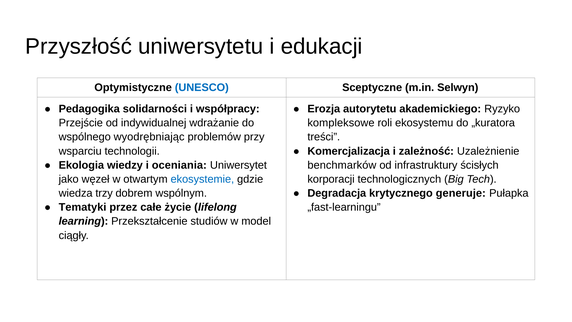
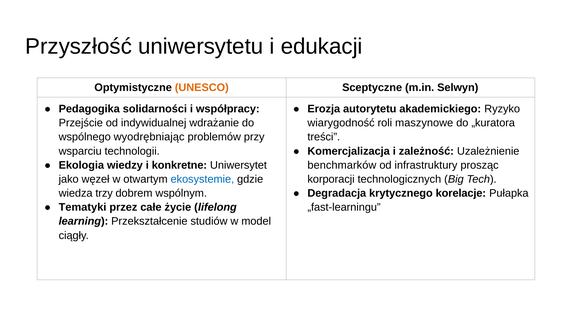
UNESCO colour: blue -> orange (202, 88)
kompleksowe: kompleksowe -> wiarygodność (341, 123)
ekosystemu: ekosystemu -> maszynowe (424, 123)
oceniania: oceniania -> konkretne (179, 165)
ścisłych: ścisłych -> prosząc (480, 165)
generuje: generuje -> korelacje (461, 193)
